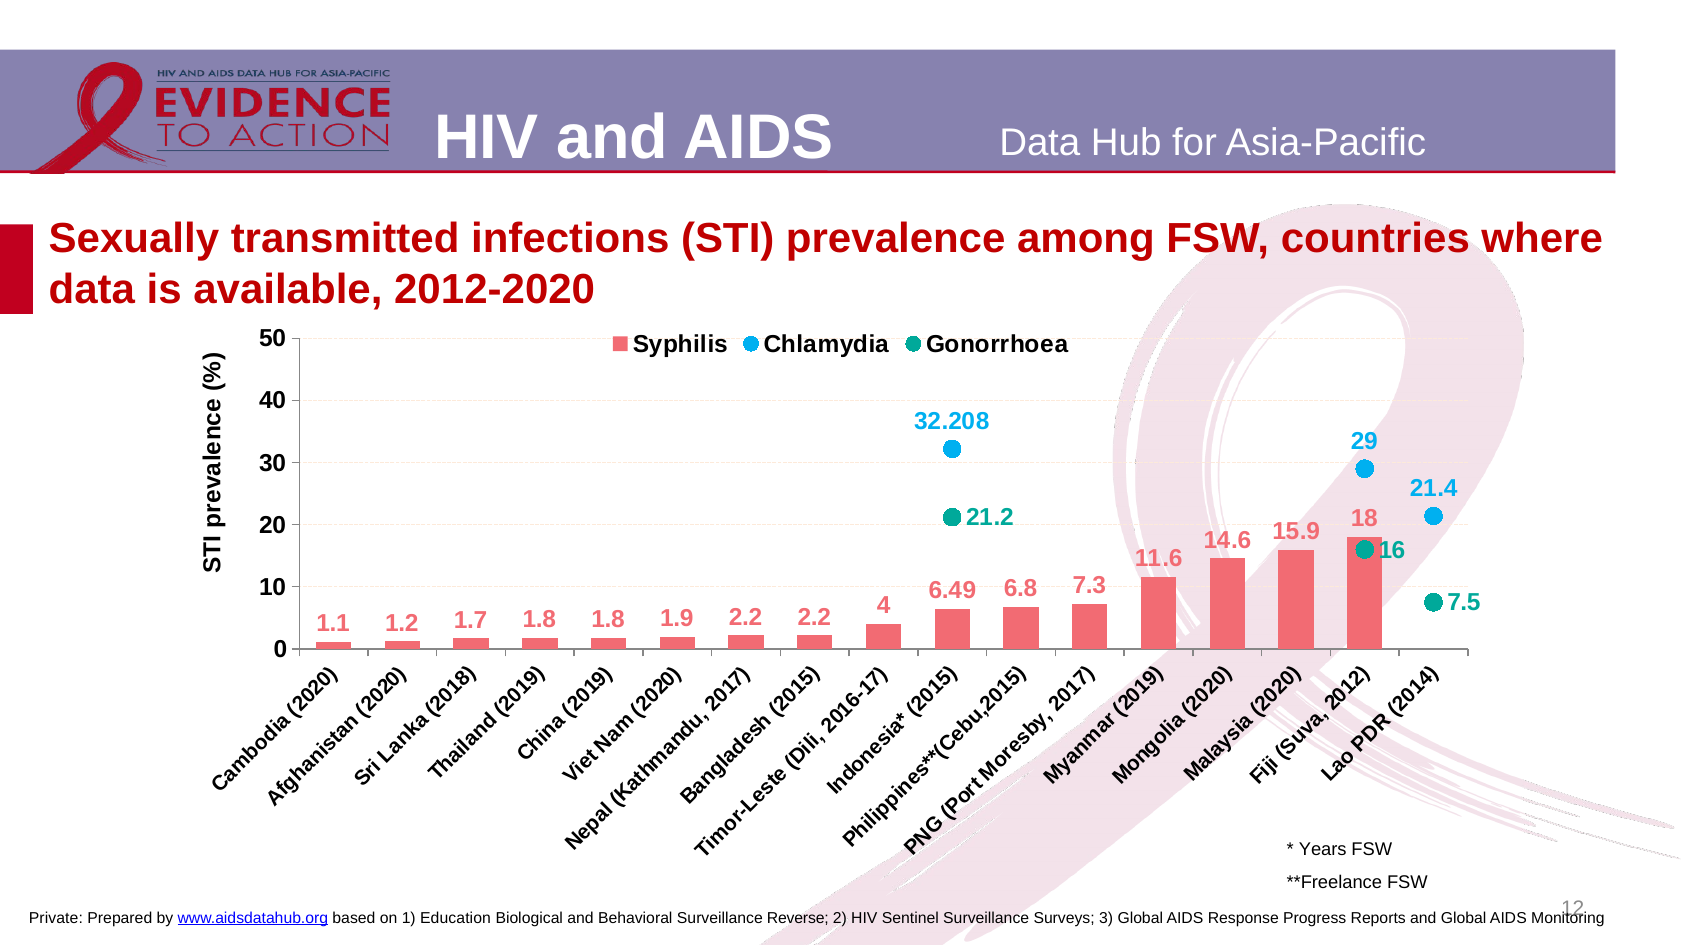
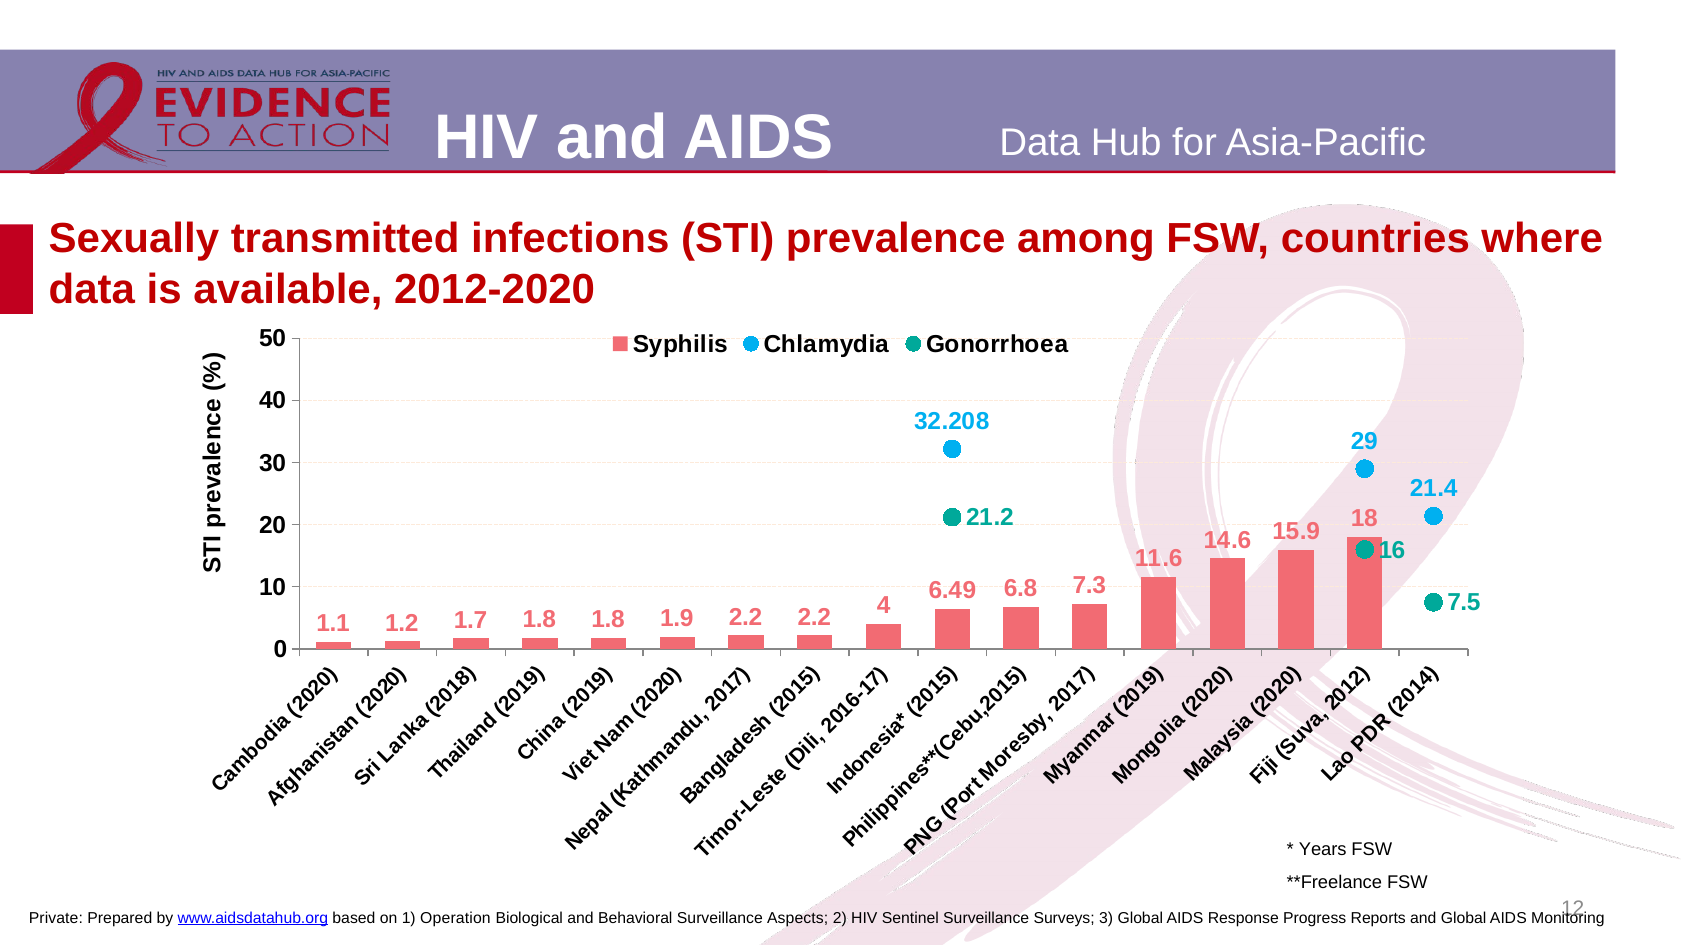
Education: Education -> Operation (455, 919)
Reverse: Reverse -> Aspects (798, 919)
